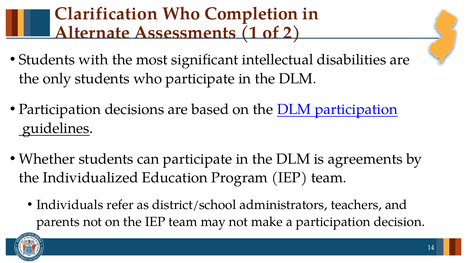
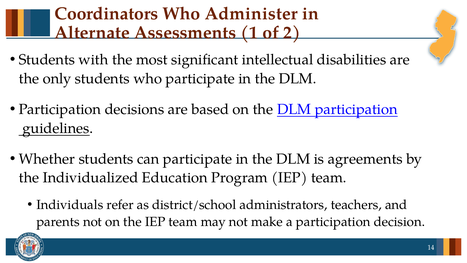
Clarification: Clarification -> Coordinators (106, 14)
Completion: Completion -> Administer (251, 14)
